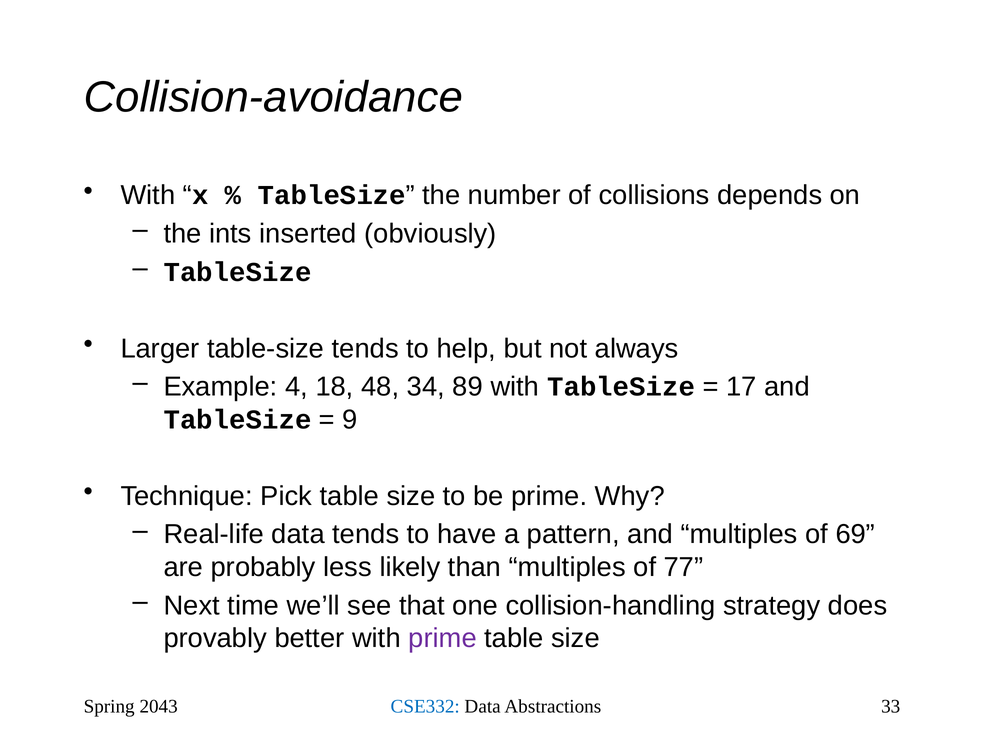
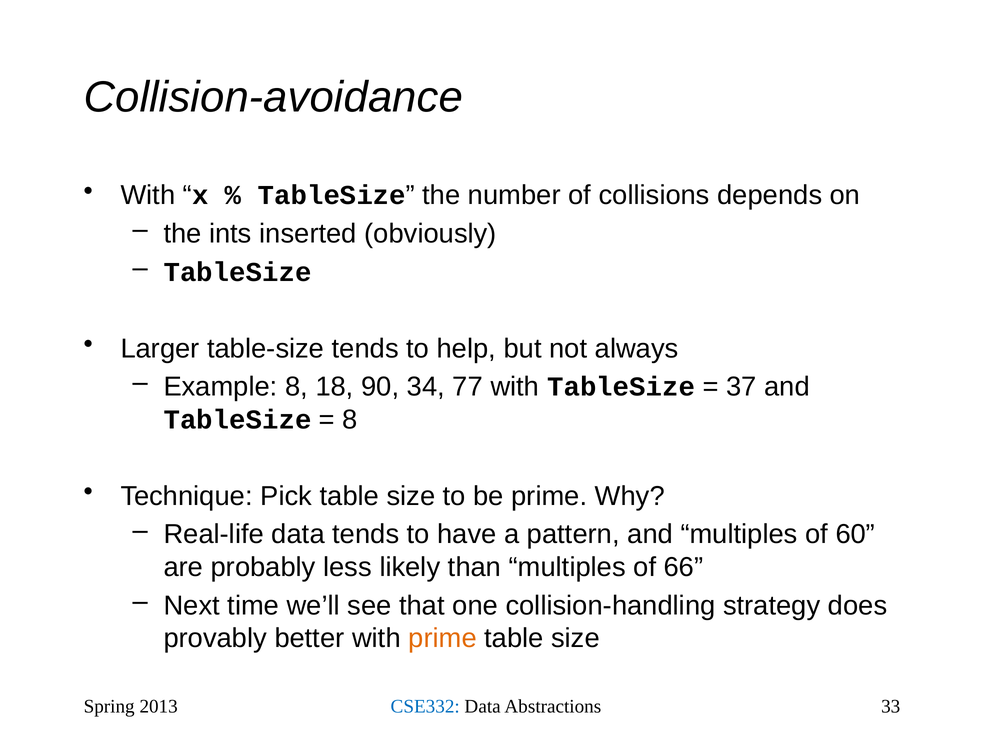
Example 4: 4 -> 8 (297, 387)
48: 48 -> 90 (380, 387)
89: 89 -> 77 (468, 387)
17: 17 -> 37 (741, 387)
9: 9 -> 8 (350, 420)
69: 69 -> 60 (855, 534)
77: 77 -> 66 (683, 567)
prime colour: purple -> orange (443, 638)
2043: 2043 -> 2013 (159, 707)
